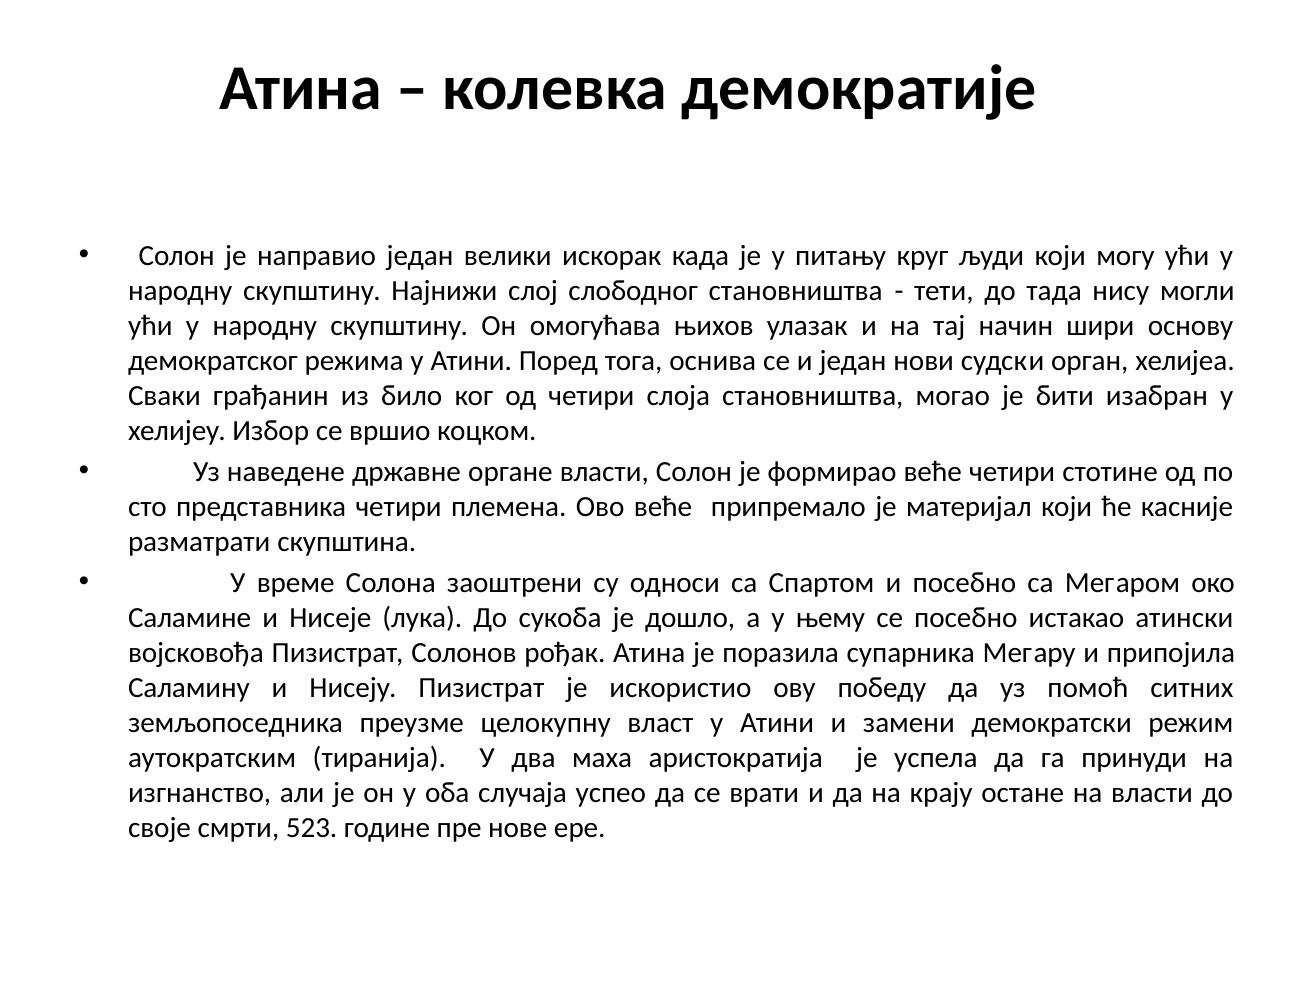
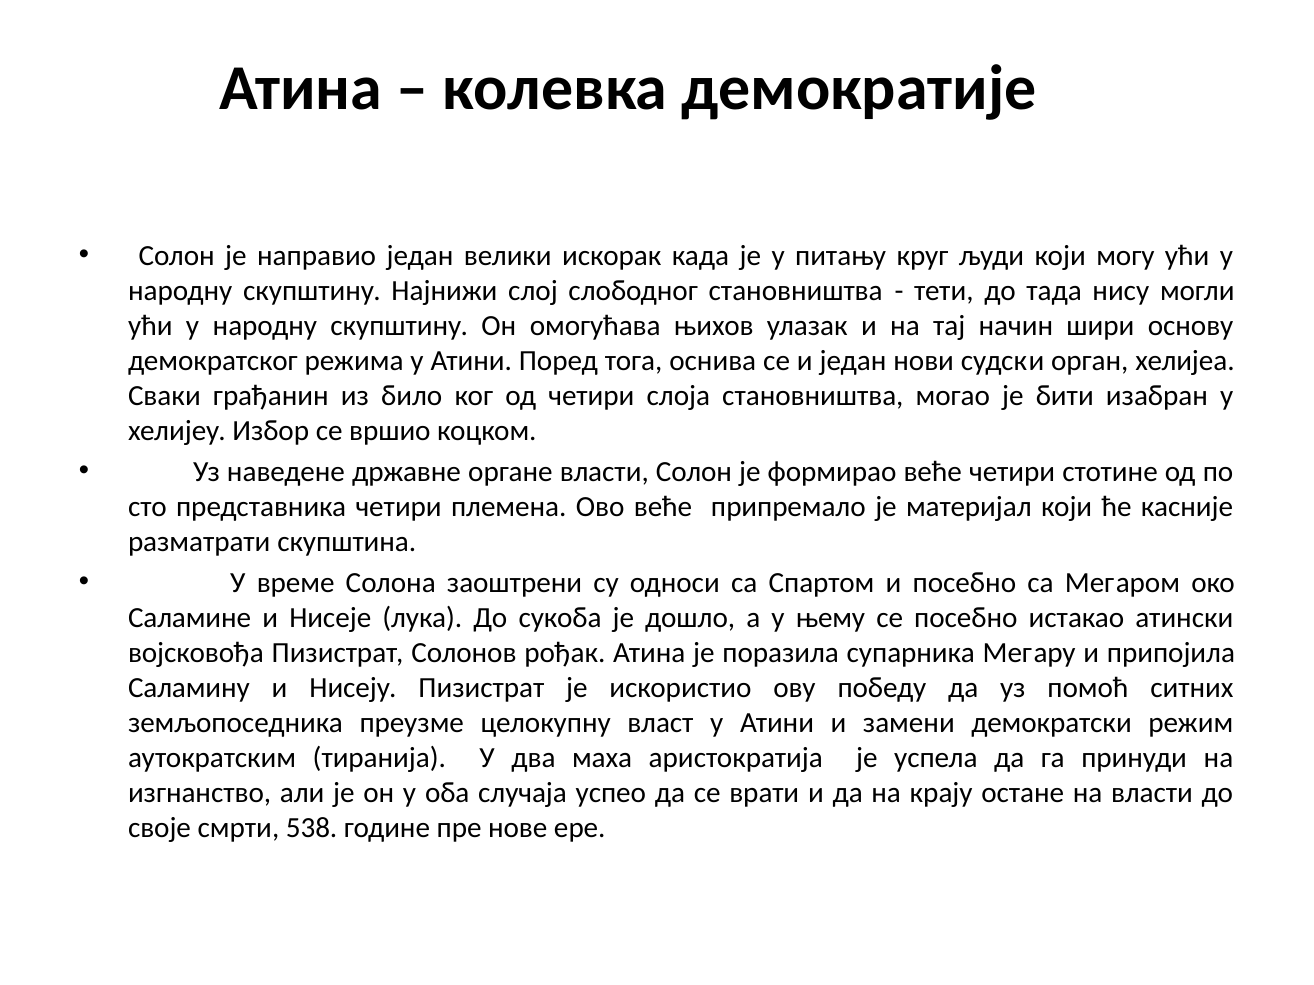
523: 523 -> 538 (312, 828)
